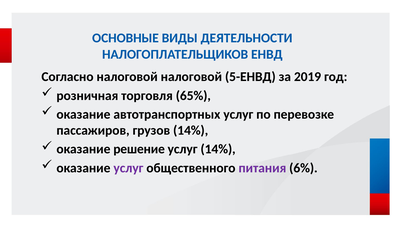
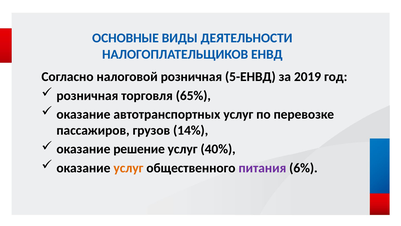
налоговой налоговой: налоговой -> розничная (191, 77)
услуг 14%: 14% -> 40% (218, 149)
услуг colour: purple -> orange (128, 168)
